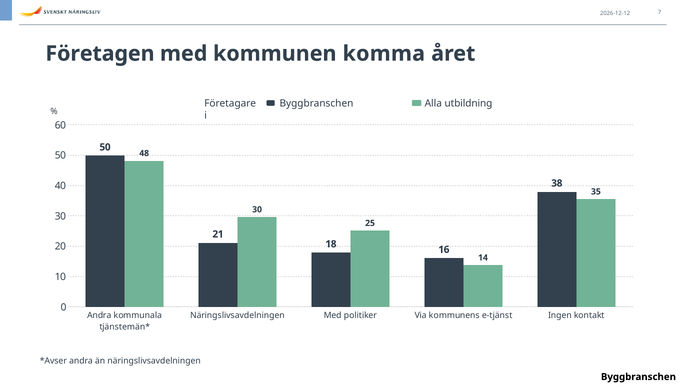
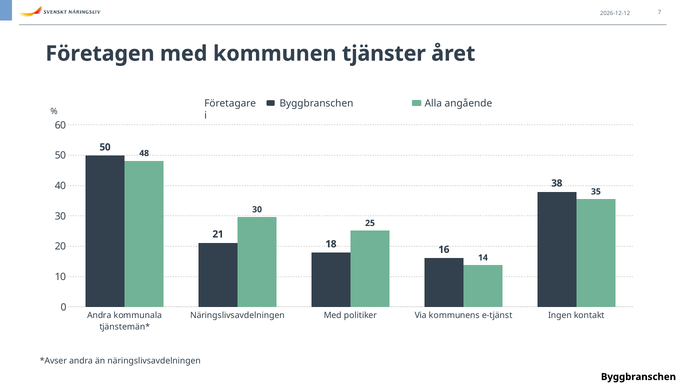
komma: komma -> tjänster (384, 54)
utbildning: utbildning -> angående (468, 103)
